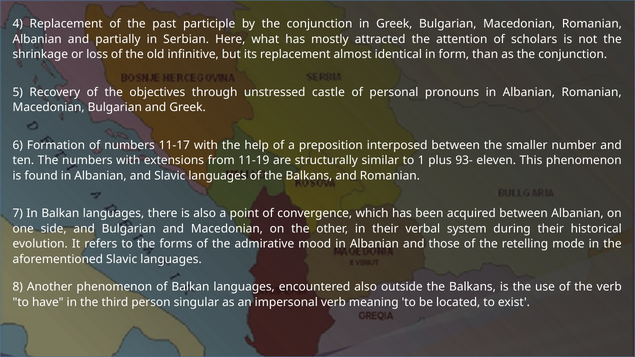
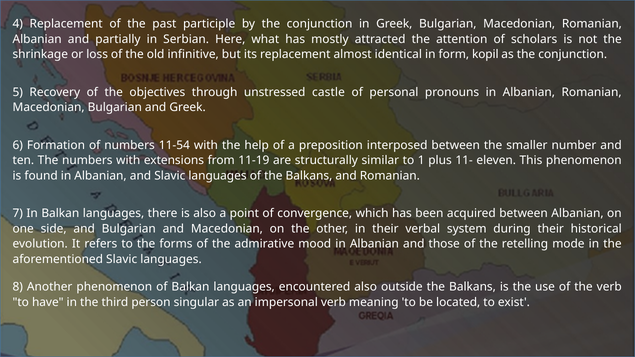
than: than -> kopil (485, 55)
11-17: 11-17 -> 11-54 (174, 145)
93-: 93- -> 11- (464, 161)
